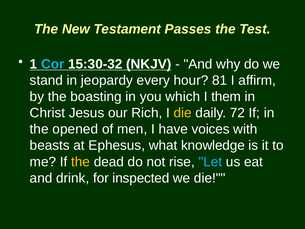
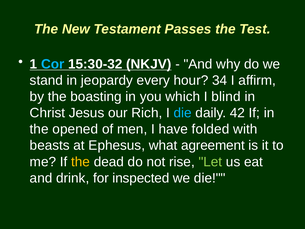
81: 81 -> 34 (220, 80)
them: them -> blind (226, 97)
die colour: yellow -> light blue (183, 113)
72: 72 -> 42 (237, 113)
voices: voices -> folded (211, 129)
knowledge: knowledge -> agreement (213, 145)
Let colour: light blue -> light green (210, 162)
